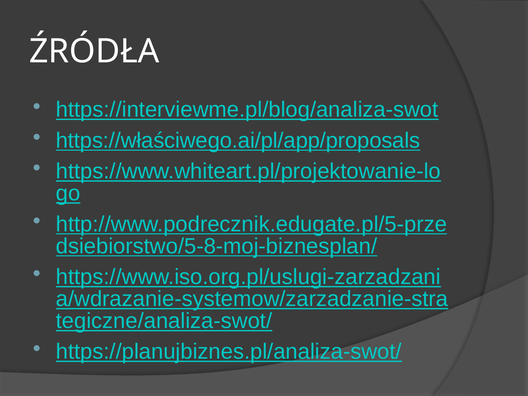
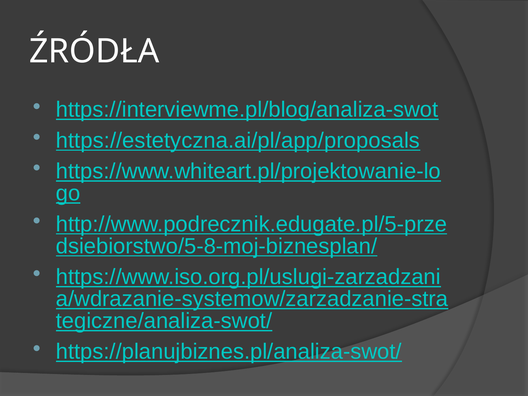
https://właściwego.ai/pl/app/proposals: https://właściwego.ai/pl/app/proposals -> https://estetyczna.ai/pl/app/proposals (238, 141)
